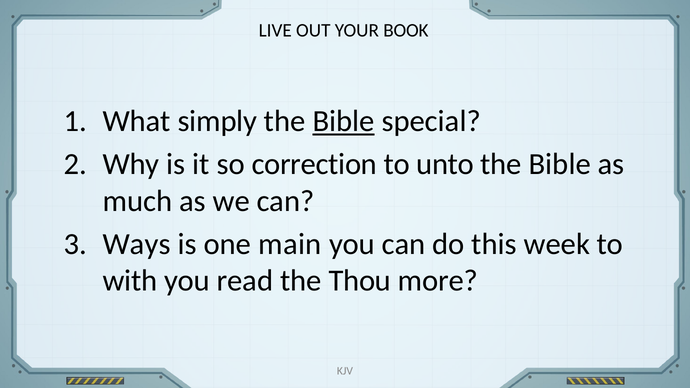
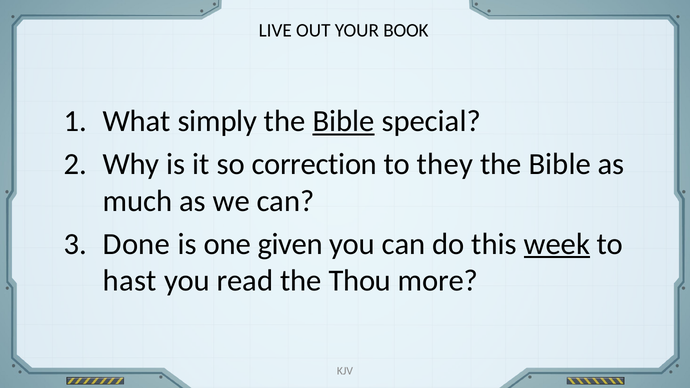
unto: unto -> they (445, 164)
Ways: Ways -> Done (137, 244)
main: main -> given (290, 244)
week underline: none -> present (557, 244)
with: with -> hast (130, 281)
